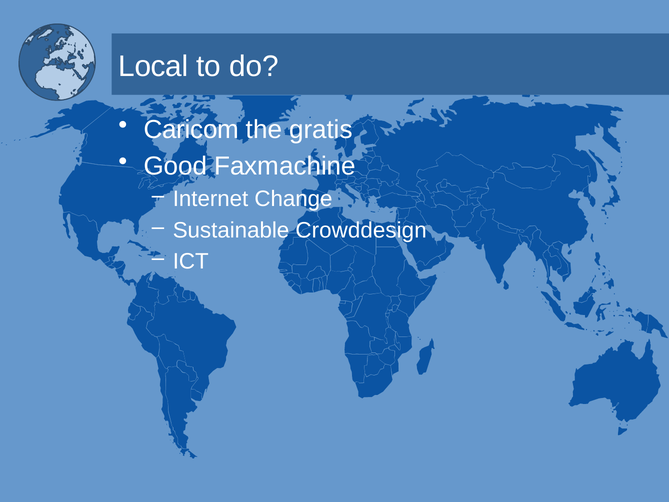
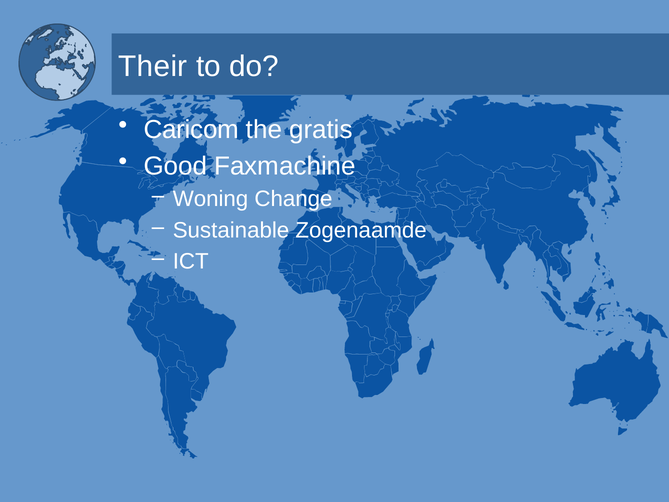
Local: Local -> Their (153, 66)
Internet: Internet -> Woning (211, 199)
Crowddesign: Crowddesign -> Zogenaamde (361, 230)
